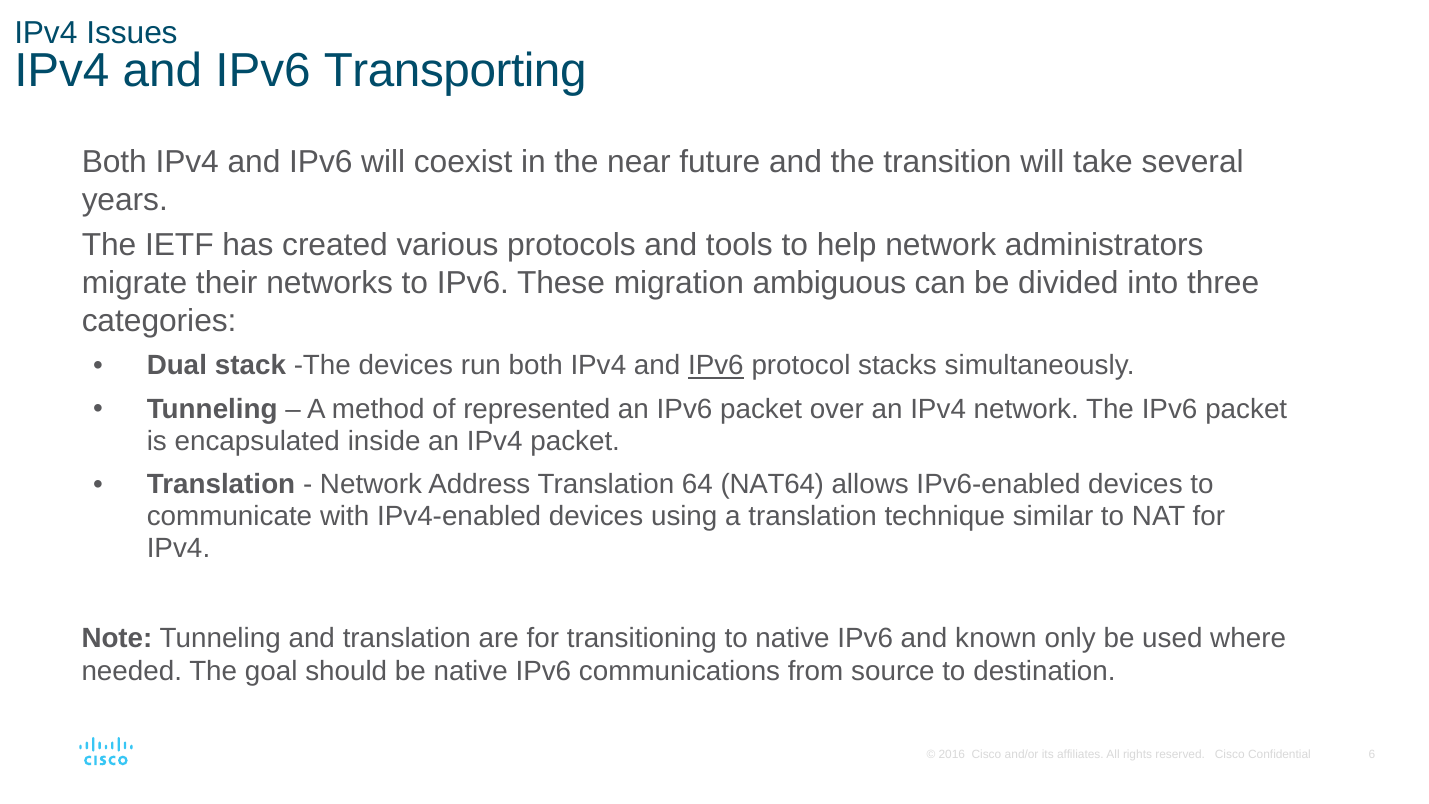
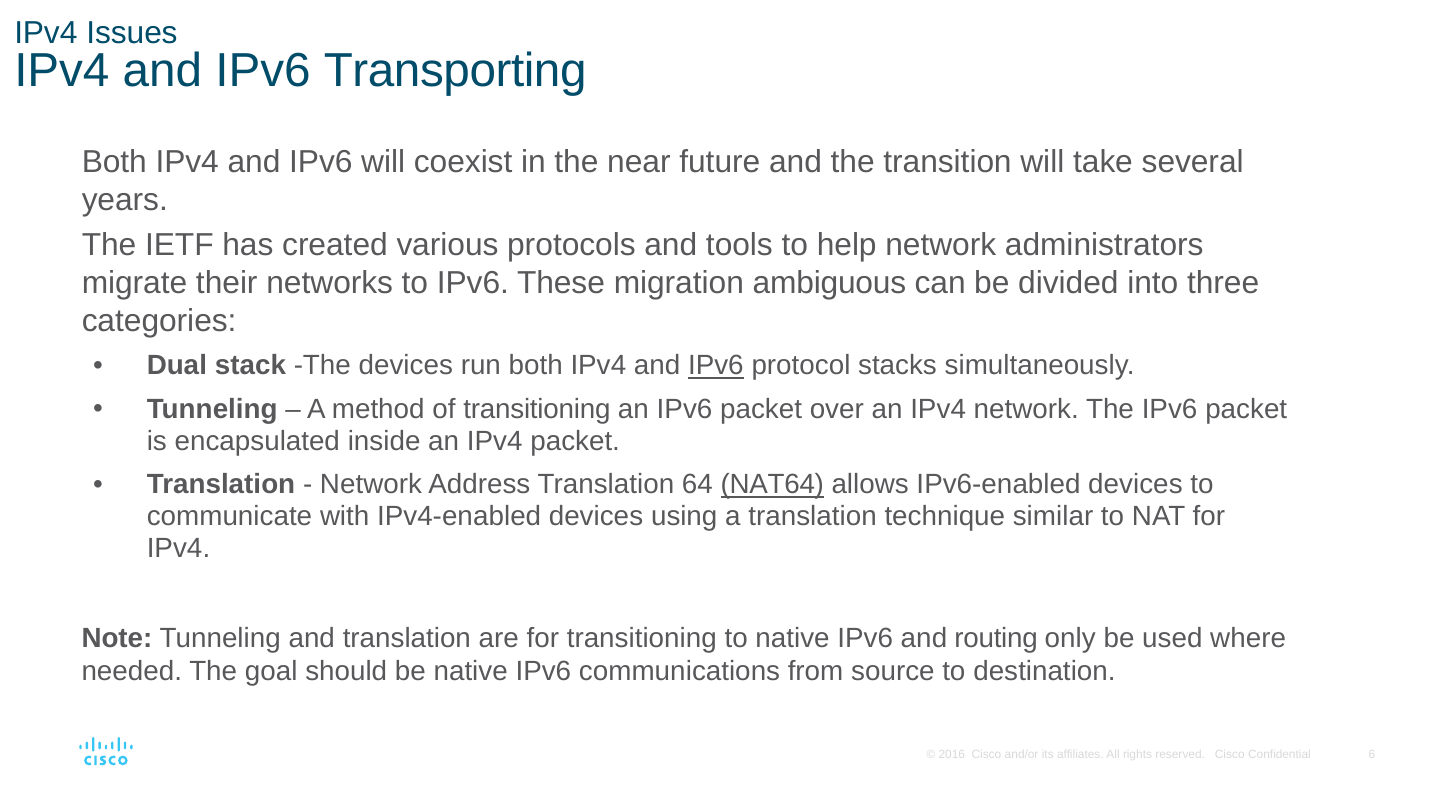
of represented: represented -> transitioning (537, 409)
NAT64 underline: none -> present (772, 485)
known: known -> routing (996, 638)
